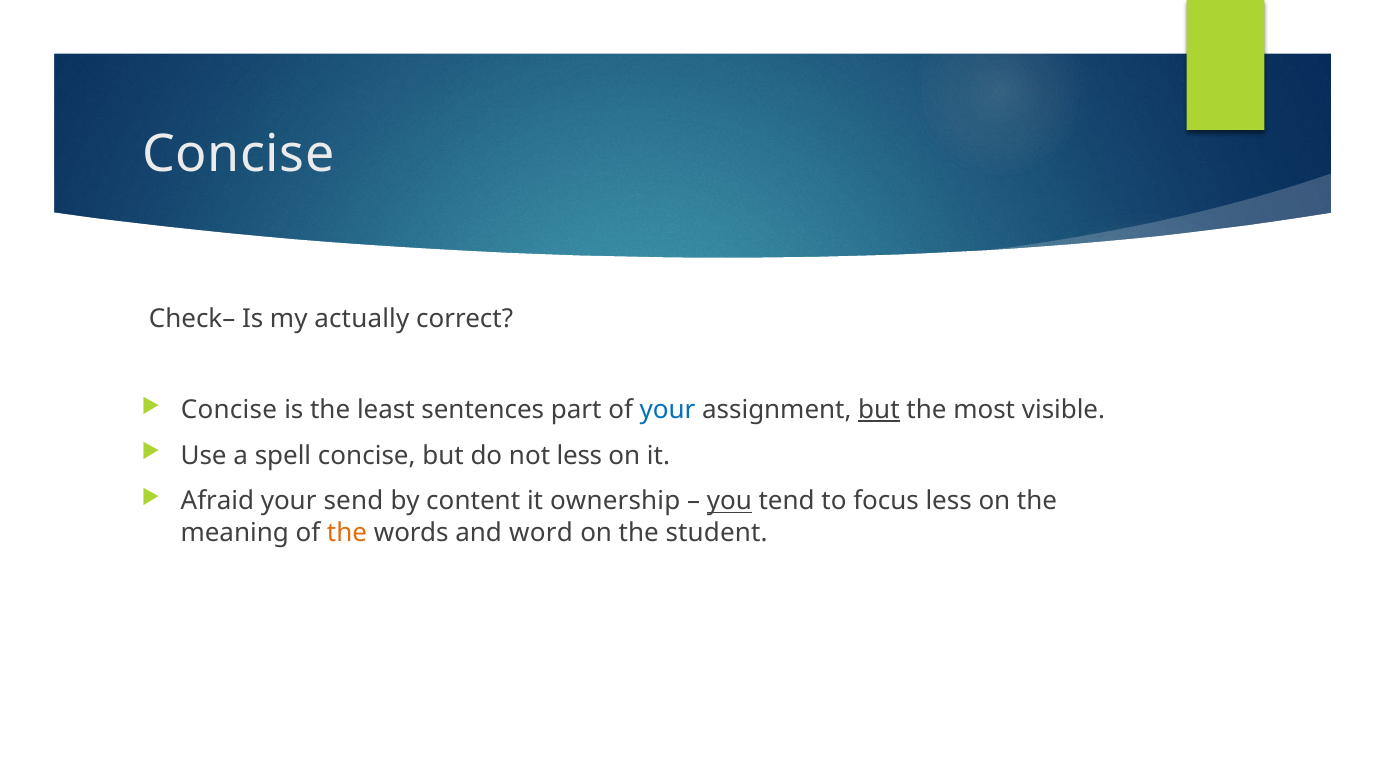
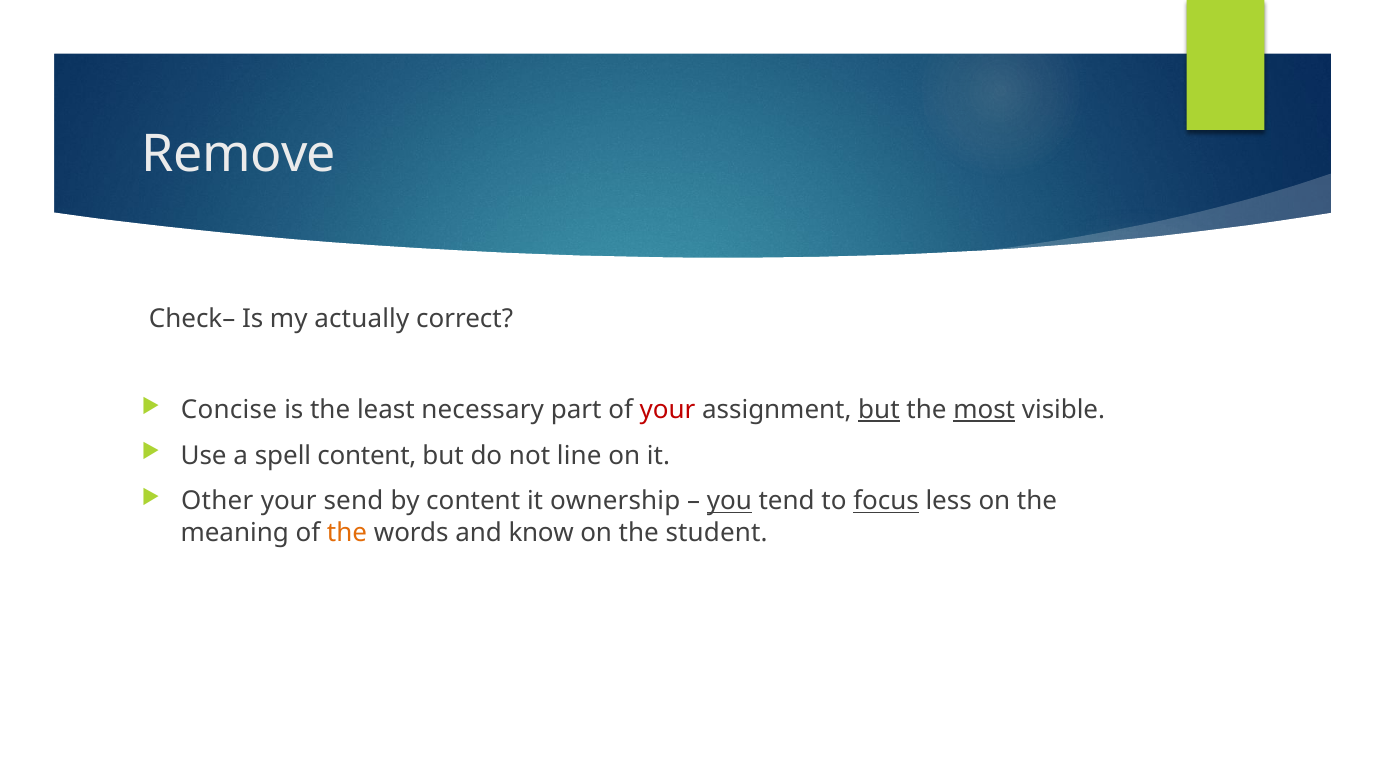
Concise: Concise -> Remove (239, 154)
sentences: sentences -> necessary (483, 410)
your colour: blue -> red (667, 410)
most underline: none -> present (984, 410)
spell concise: concise -> content (367, 455)
not less: less -> line (579, 455)
Afraid: Afraid -> Other (217, 501)
focus underline: none -> present (886, 501)
word: word -> know (541, 532)
